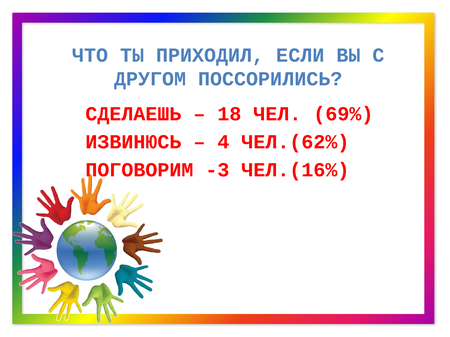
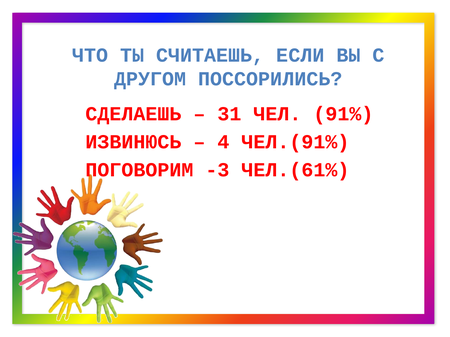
ПРИХОДИЛ: ПРИХОДИЛ -> СЧИТАЕШЬ (210, 55)
18: 18 -> 31 (229, 114)
69%: 69% -> 91% (344, 114)
ЧЕЛ.(62%: ЧЕЛ.(62% -> ЧЕЛ.(91% (296, 142)
ЧЕЛ.(16%: ЧЕЛ.(16% -> ЧЕЛ.(61% (296, 170)
